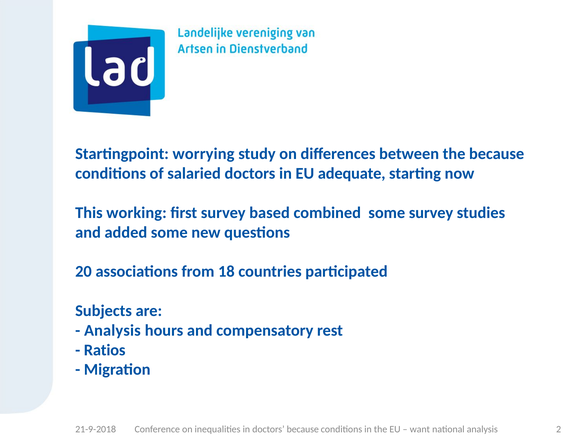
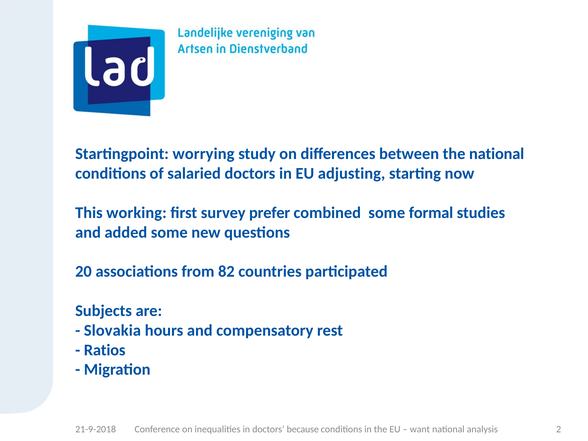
the because: because -> national (497, 154)
adequate: adequate -> adjusting (352, 173)
based: based -> prefer (270, 213)
some survey: survey -> formal (431, 213)
18: 18 -> 82 (226, 272)
Analysis: Analysis -> Slovakia (112, 330)
